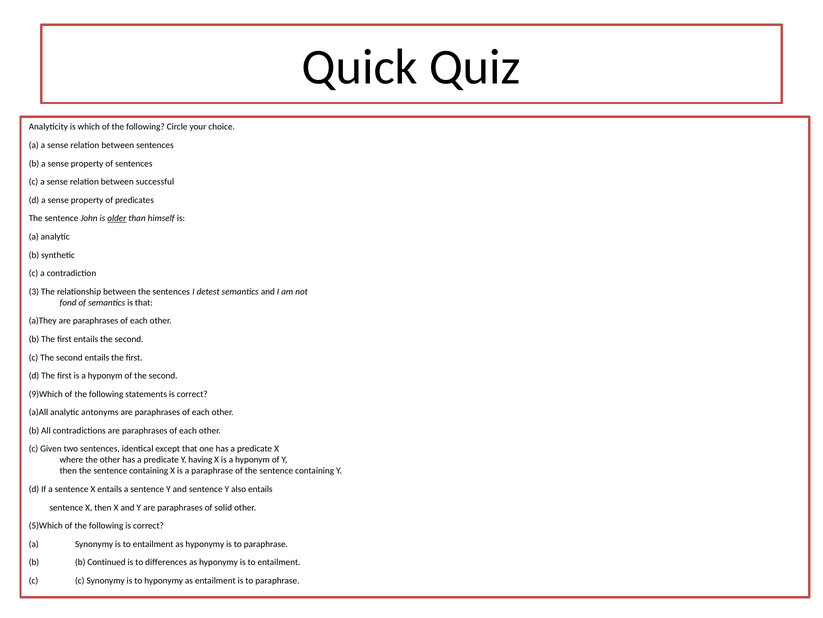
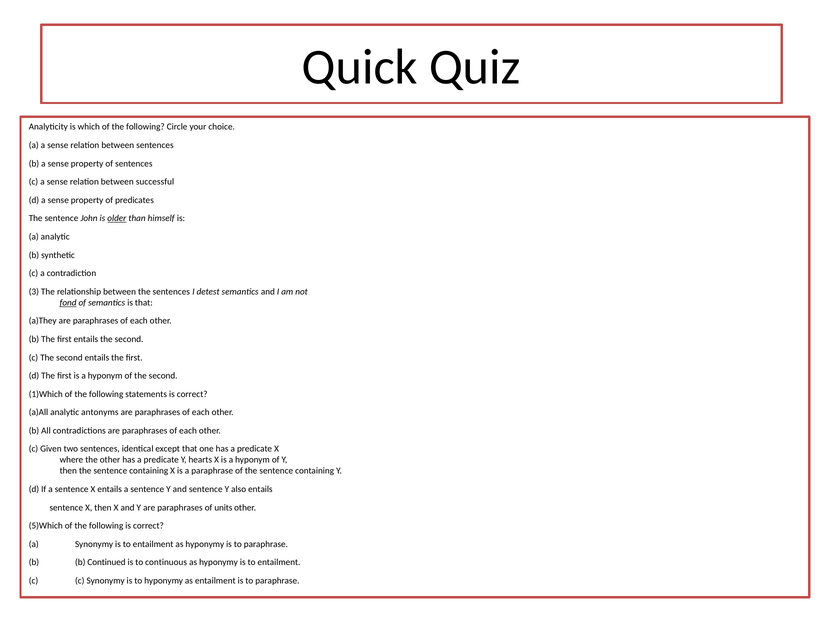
fond underline: none -> present (68, 302)
9)Which: 9)Which -> 1)Which (46, 394)
having: having -> hearts (200, 459)
solid: solid -> units (223, 507)
differences: differences -> continuous (166, 562)
